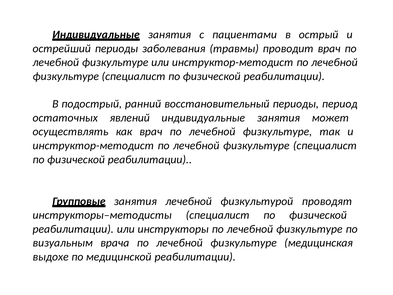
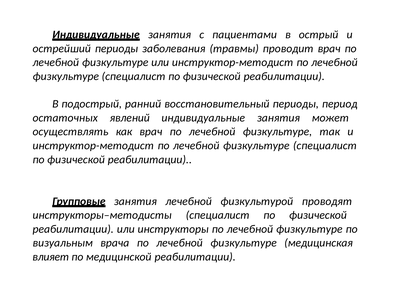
выдохе: выдохе -> влияет (51, 257)
